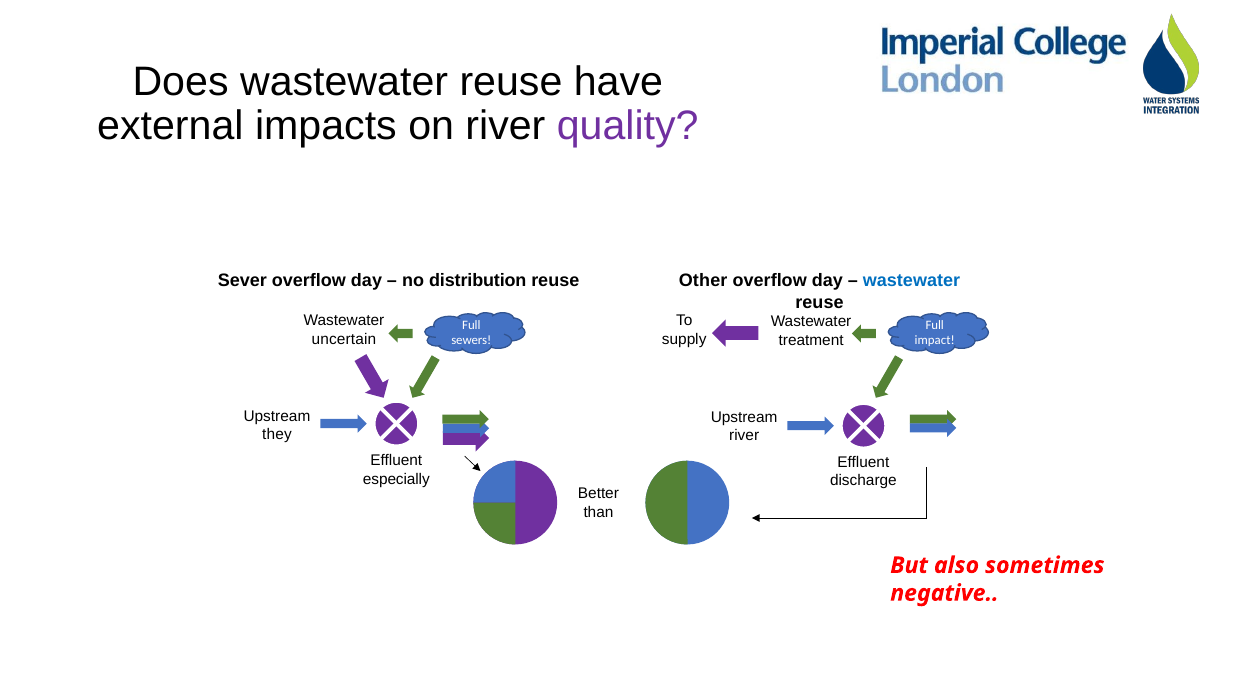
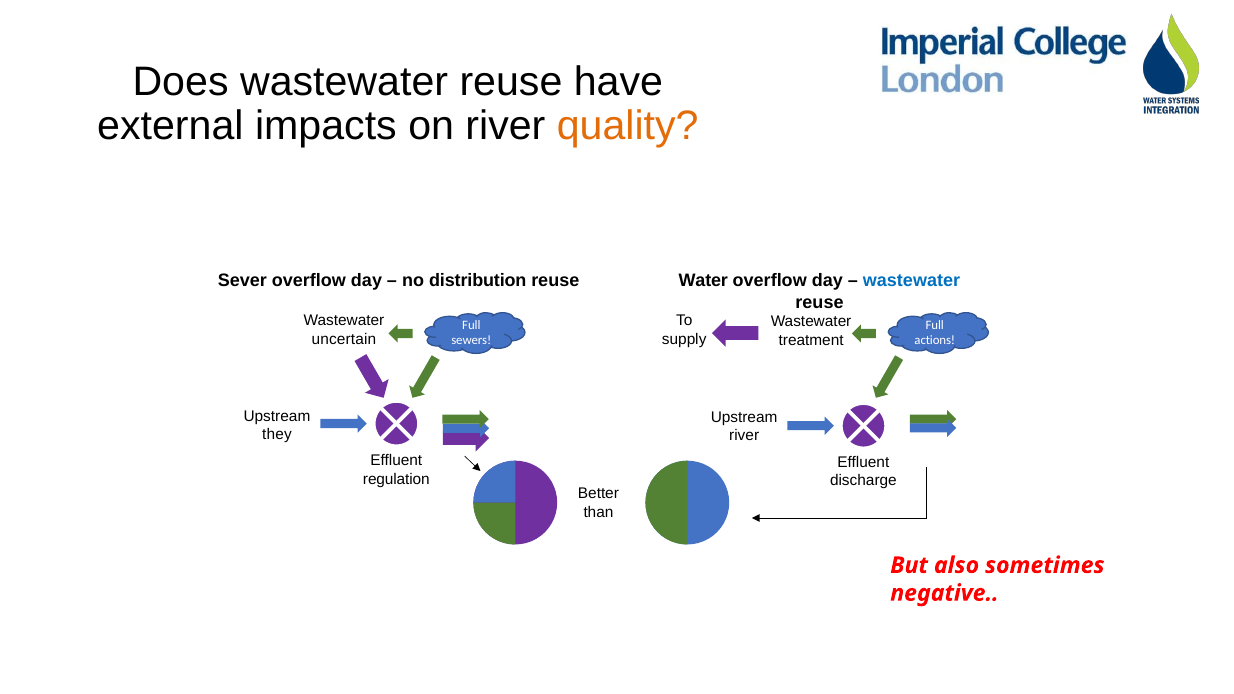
quality colour: purple -> orange (628, 126)
Other: Other -> Water (703, 281)
impact: impact -> actions (935, 341)
especially: especially -> regulation (396, 479)
